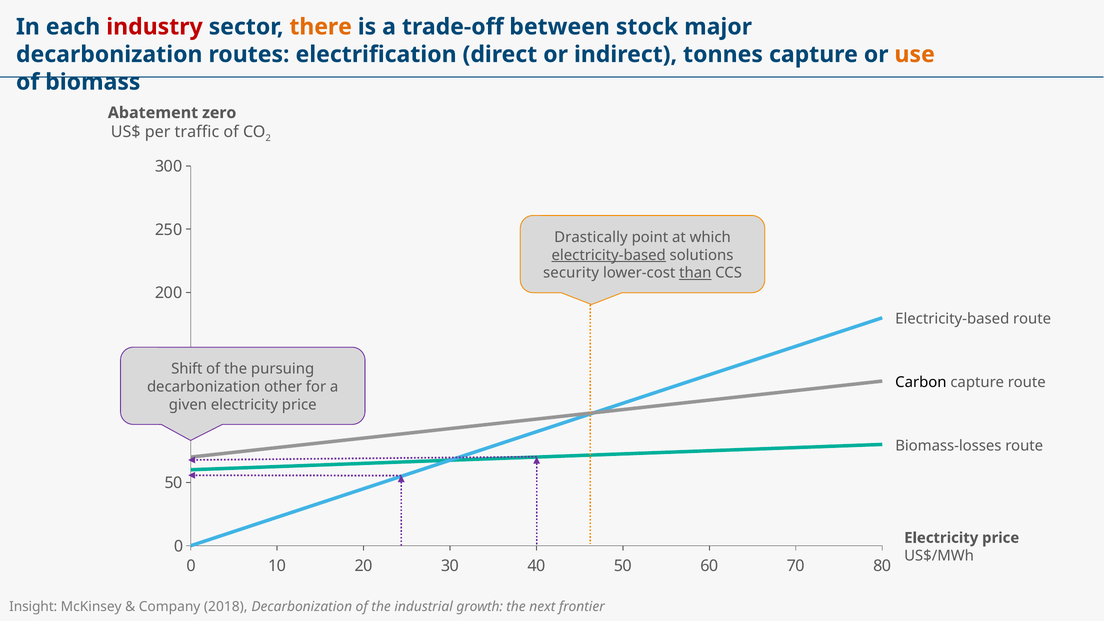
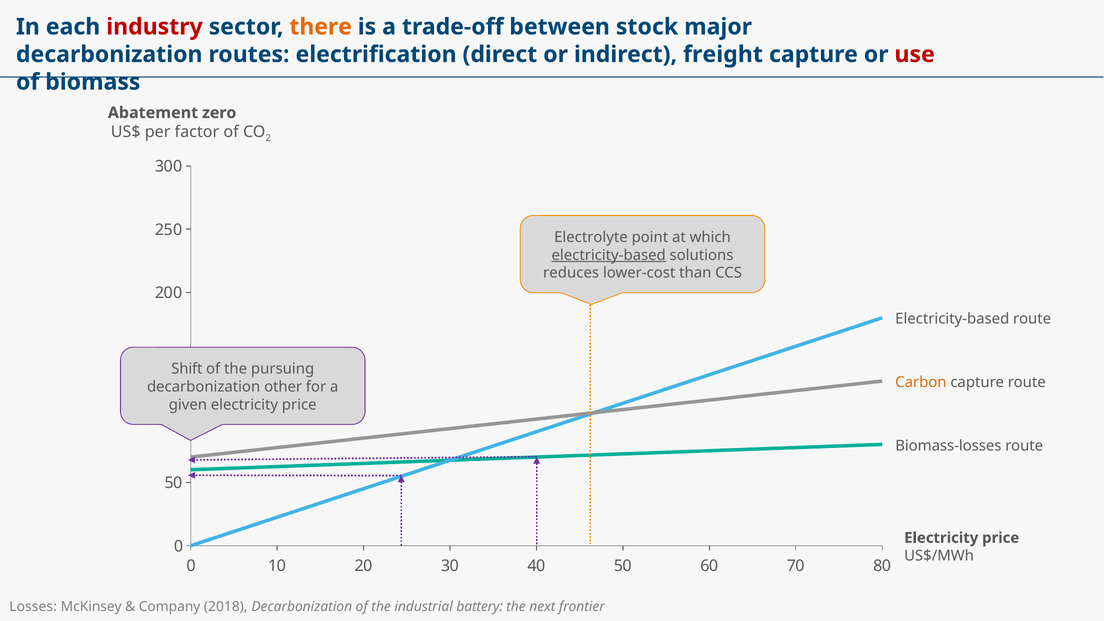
tonnes: tonnes -> freight (723, 54)
use colour: orange -> red (915, 54)
traffic: traffic -> factor (197, 132)
Drastically: Drastically -> Electrolyte (591, 237)
security: security -> reduces (571, 273)
than underline: present -> none (695, 273)
Carbon colour: black -> orange (921, 382)
Insight: Insight -> Losses (33, 607)
growth: growth -> battery (480, 607)
